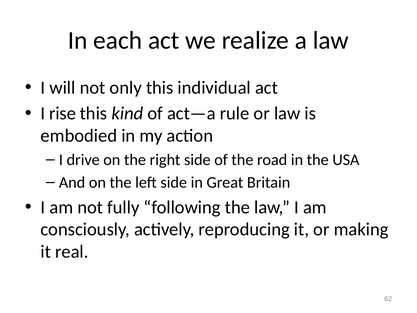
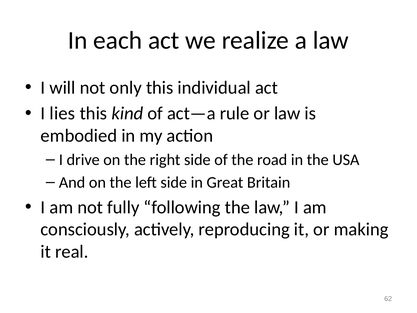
rise: rise -> lies (62, 113)
